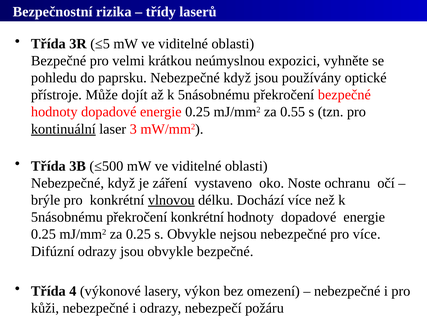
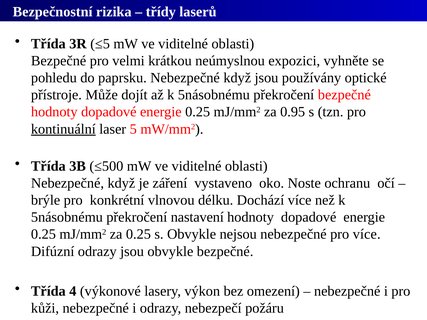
0.55: 0.55 -> 0.95 (293, 112)
3: 3 -> 5 (133, 129)
vlnovou underline: present -> none (171, 200)
překročení konkrétní: konkrétní -> nastavení (197, 217)
